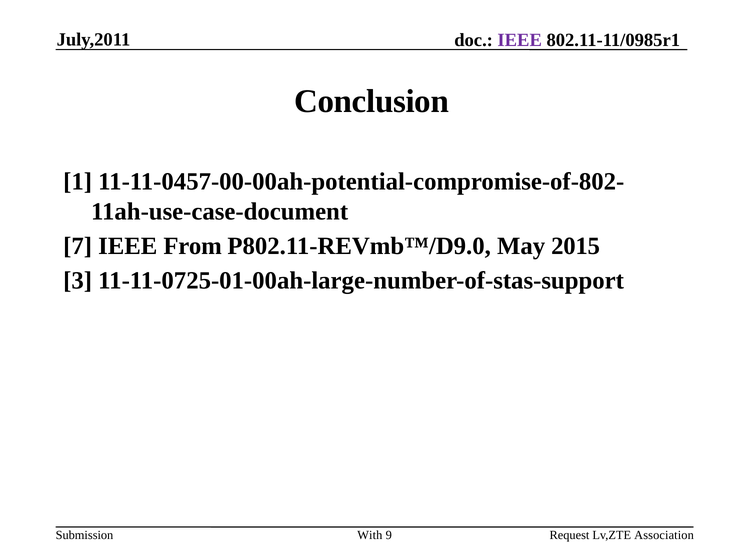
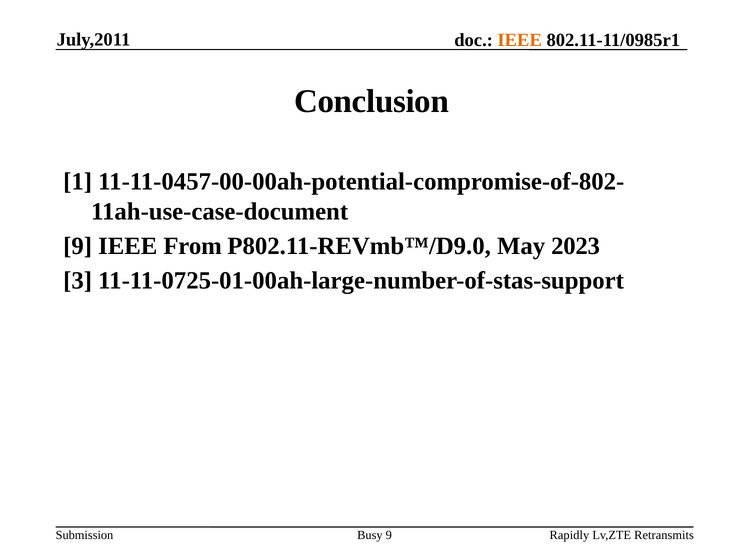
IEEE colour: purple -> orange (520, 40)
7: 7 -> 9 (78, 246)
2015: 2015 -> 2023 (576, 246)
Request: Request -> Rapidly (569, 534)
Association: Association -> Retransmits (664, 534)
With: With -> Busy (370, 534)
